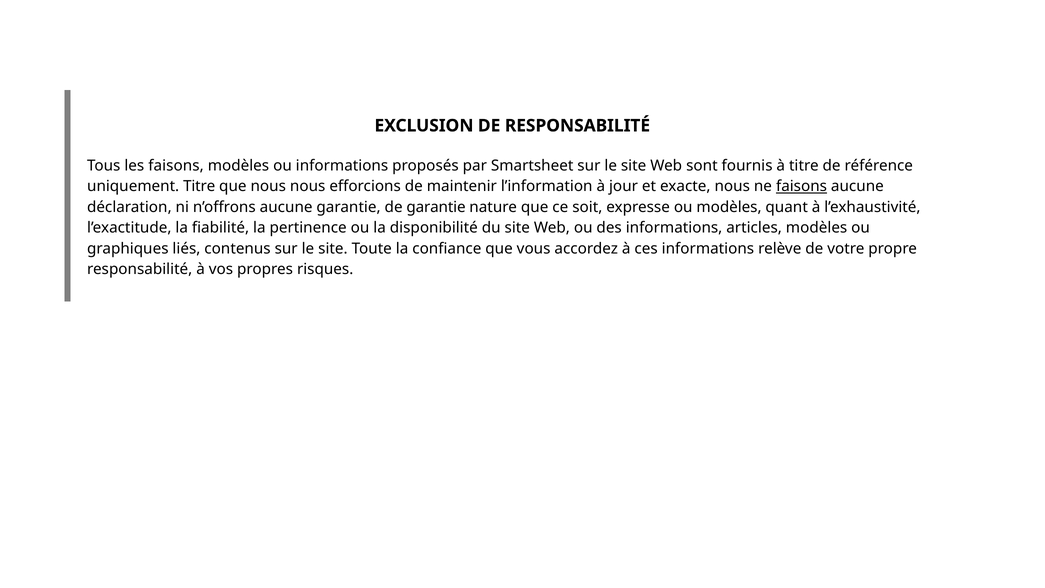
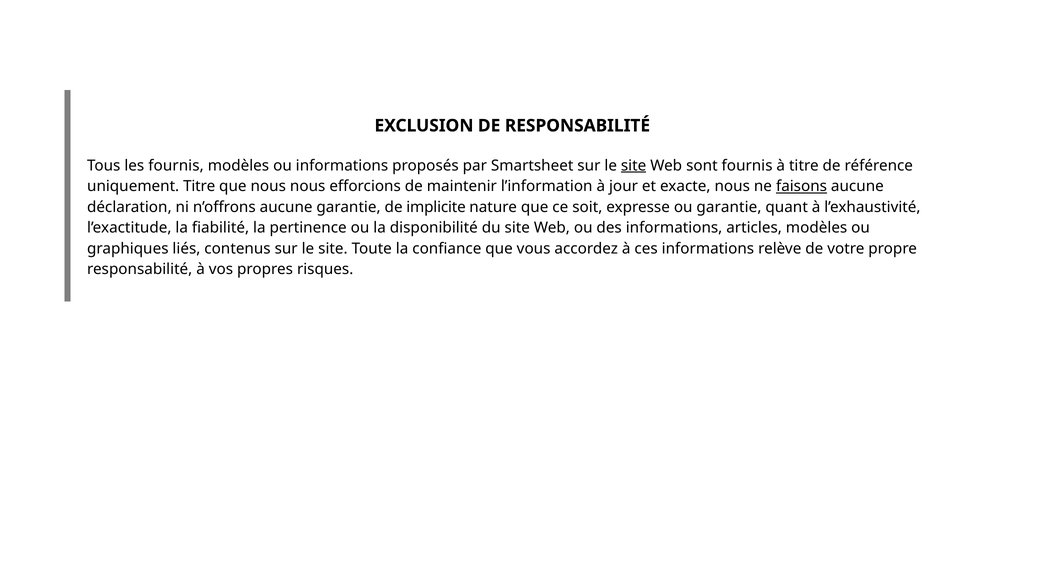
les faisons: faisons -> fournis (176, 166)
site underline: none -> present (634, 166)
de garantie: garantie -> implicite (436, 207)
ou modèles: modèles -> garantie (729, 207)
